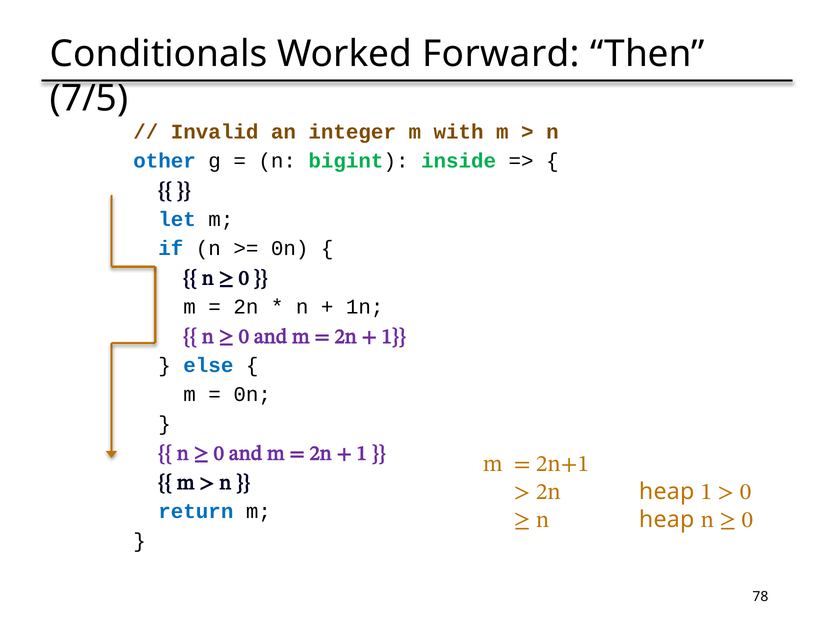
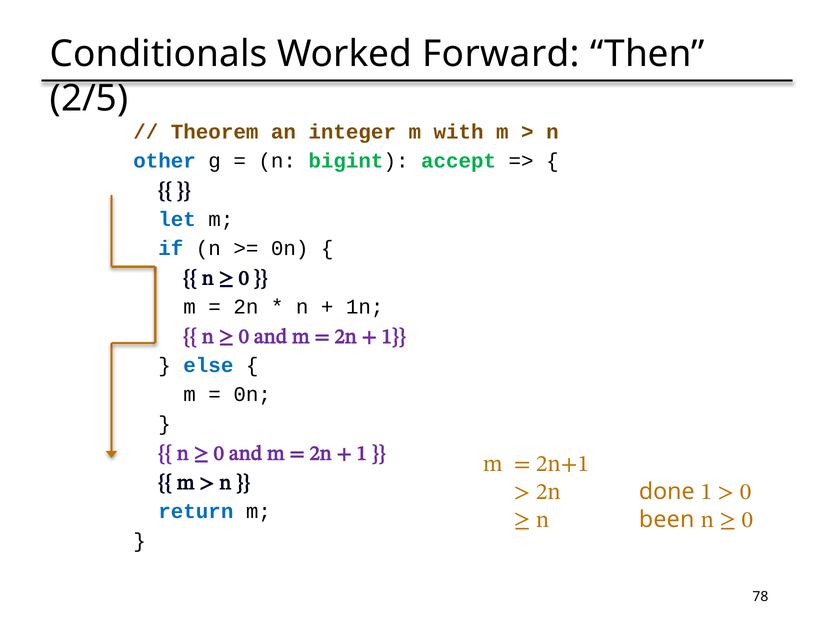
7/5: 7/5 -> 2/5 (89, 98)
Invalid: Invalid -> Theorem (215, 132)
inside: inside -> accept (459, 161)
heap: heap -> done (667, 491)
heap: heap -> been (667, 519)
